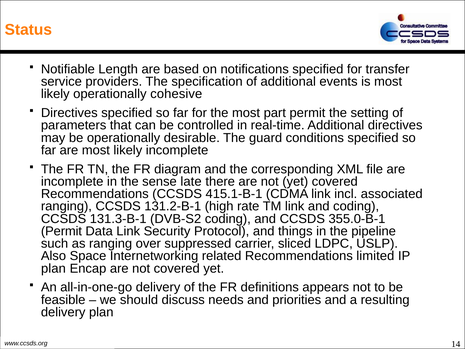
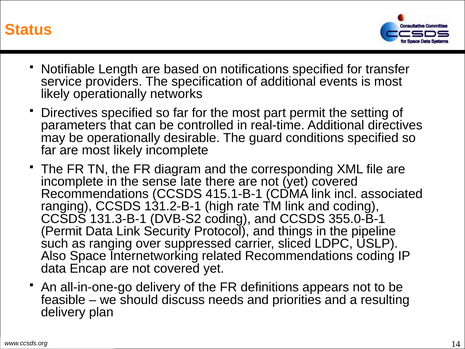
cohesive: cohesive -> networks (176, 94)
Recommendations limited: limited -> coding (375, 256)
plan: plan -> data (54, 268)
